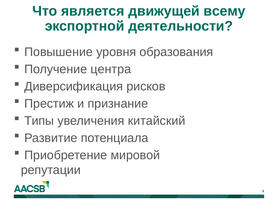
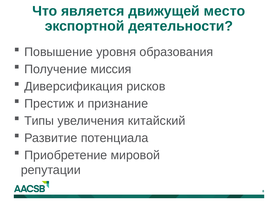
всему: всему -> место (224, 11)
центра: центра -> миссия (111, 69)
